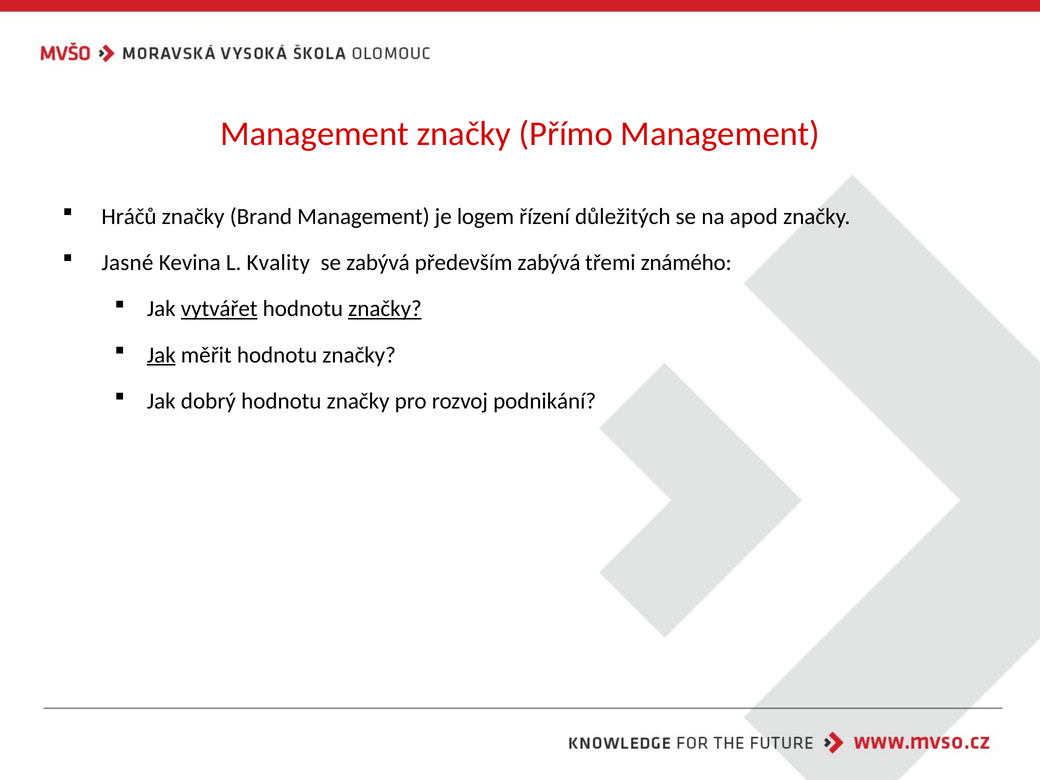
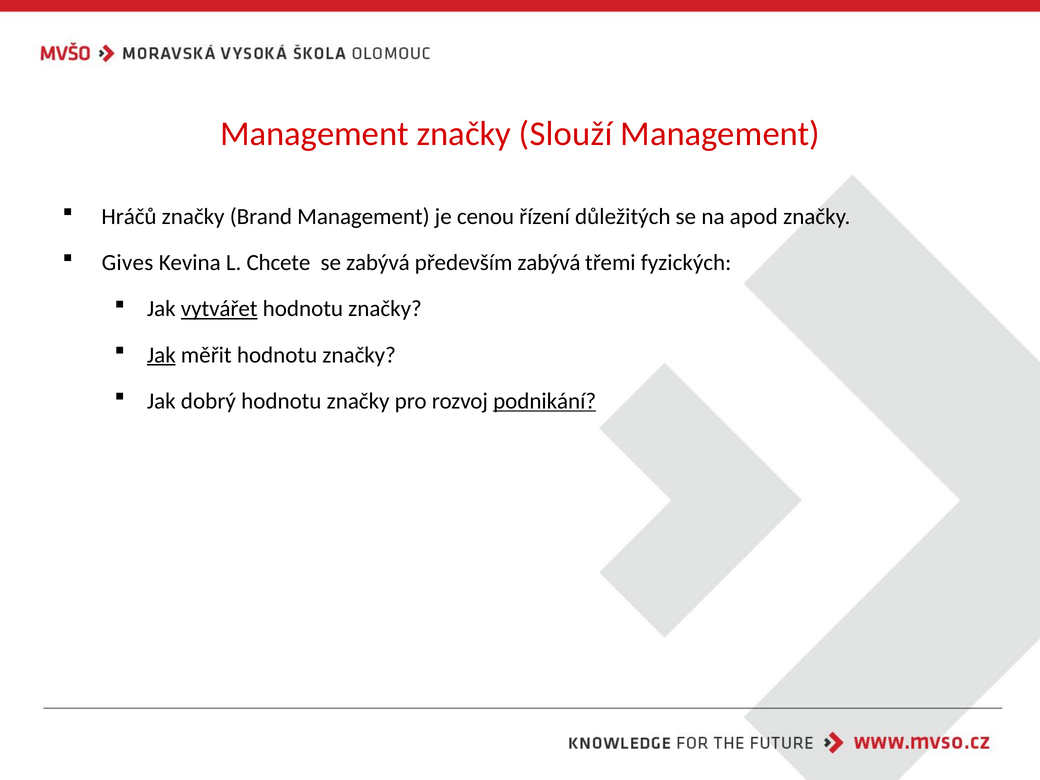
Přímo: Přímo -> Slouží (566, 134)
logem: logem -> cenou (485, 216)
Jasné: Jasné -> Gives (127, 263)
Kvality: Kvality -> Chcete (278, 263)
známého: známého -> fyzických (686, 263)
značky underline: present -> none (385, 309)
podnikání underline: none -> present (545, 401)
